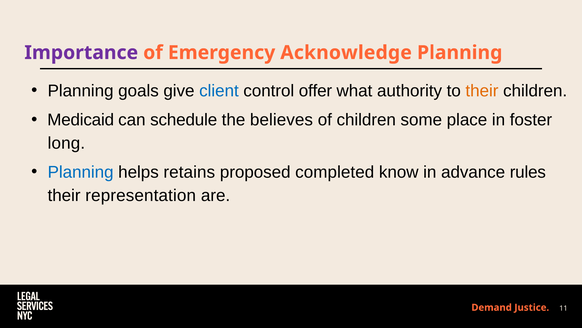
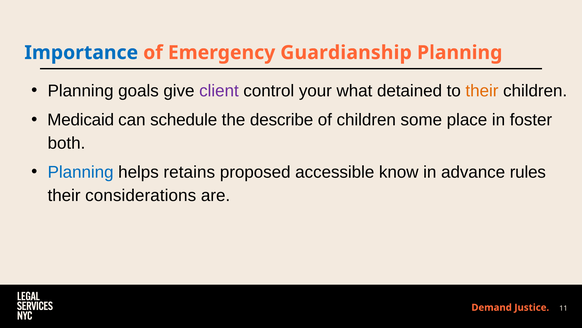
Importance colour: purple -> blue (81, 53)
Acknowledge: Acknowledge -> Guardianship (346, 53)
client colour: blue -> purple (219, 91)
offer: offer -> your (315, 91)
authority: authority -> detained (410, 91)
believes: believes -> describe (282, 120)
long: long -> both (66, 143)
completed: completed -> accessible (335, 172)
representation: representation -> considerations (141, 195)
